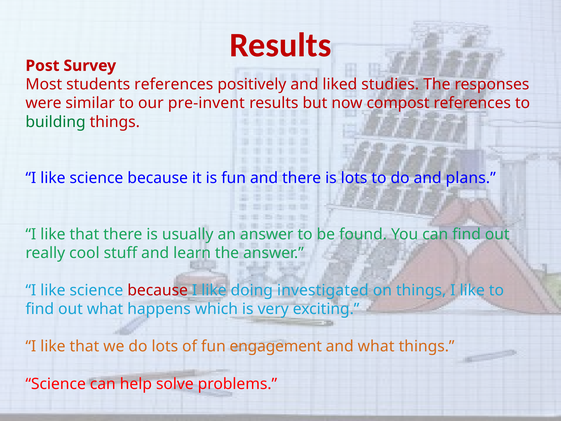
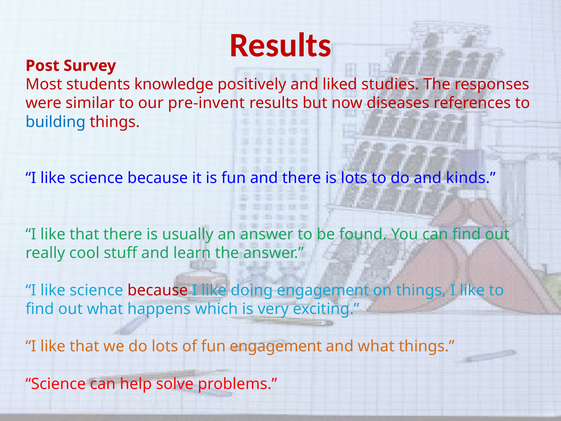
students references: references -> knowledge (174, 84)
compost: compost -> diseases (398, 103)
building colour: green -> blue (56, 122)
plans: plans -> kinds (471, 178)
doing investigated: investigated -> engagement (323, 290)
